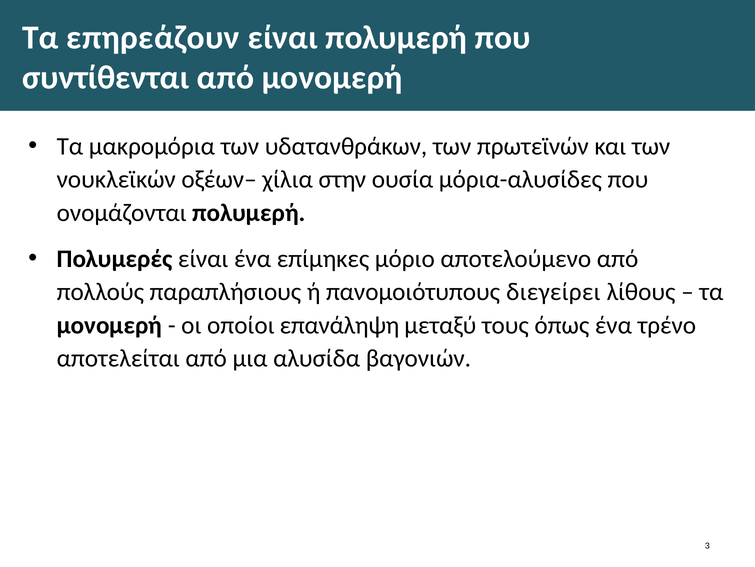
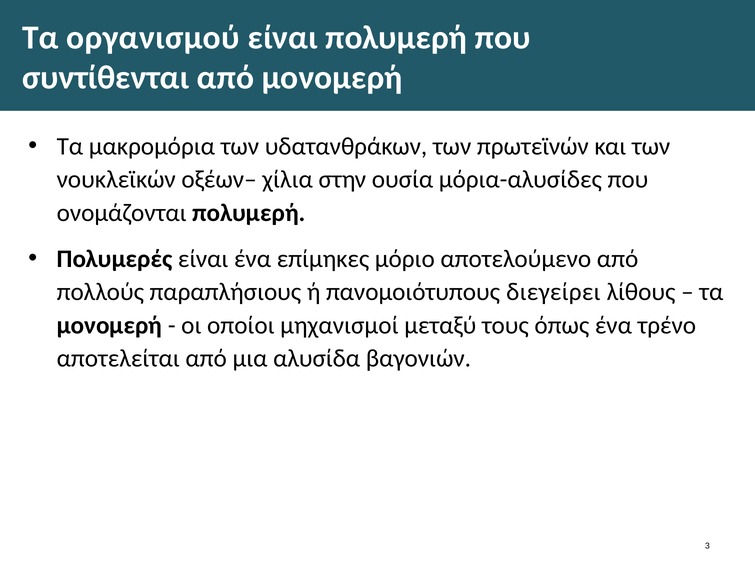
επηρεάζουν: επηρεάζουν -> οργανισμού (153, 38)
επανάληψη: επανάληψη -> μηχανισμοί (339, 325)
